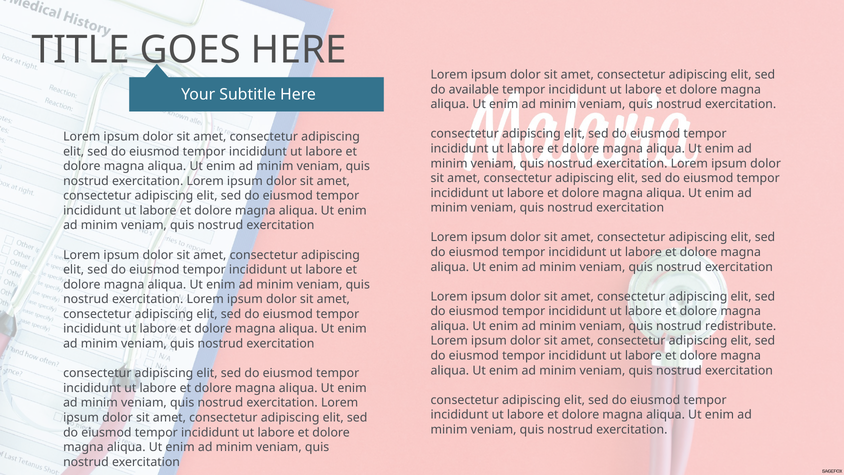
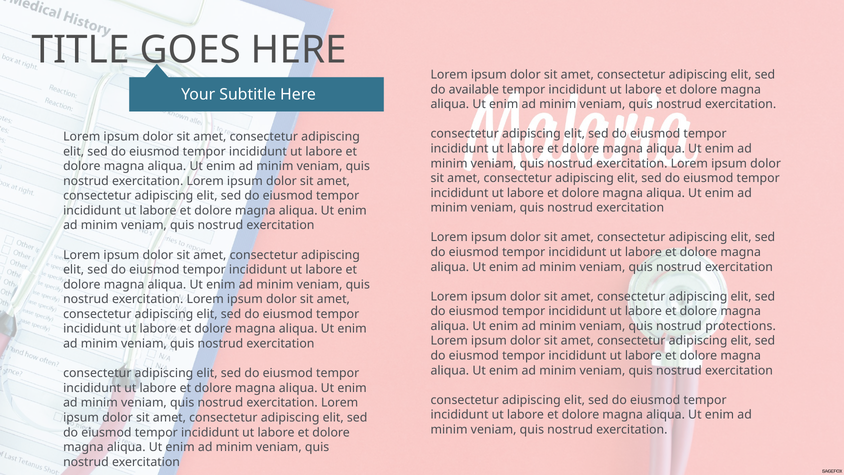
redistribute: redistribute -> protections (741, 326)
